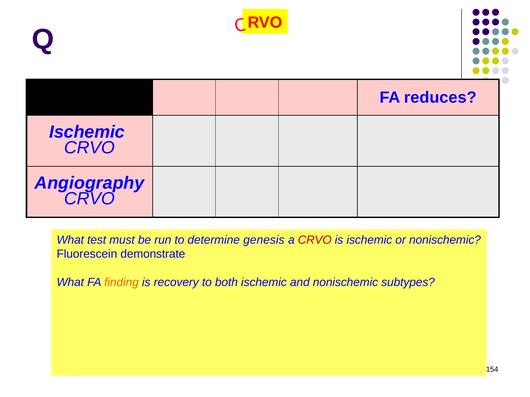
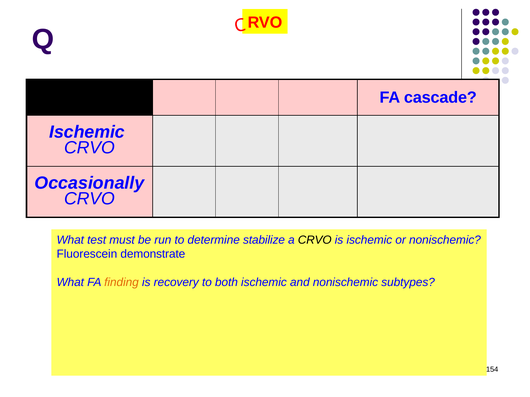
reduces: reduces -> cascade (440, 98)
Angiography: Angiography -> Occasionally (89, 183)
genesis: genesis -> stabilize (264, 240)
CRVO colour: red -> black (315, 240)
